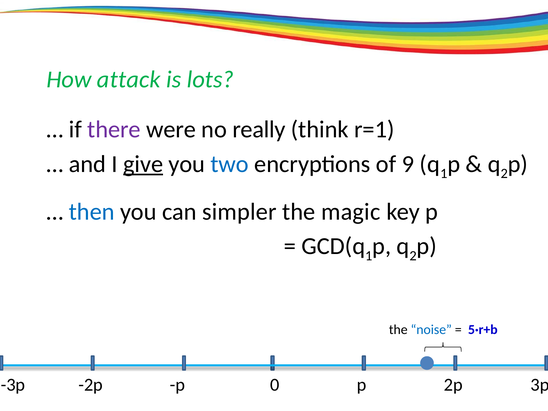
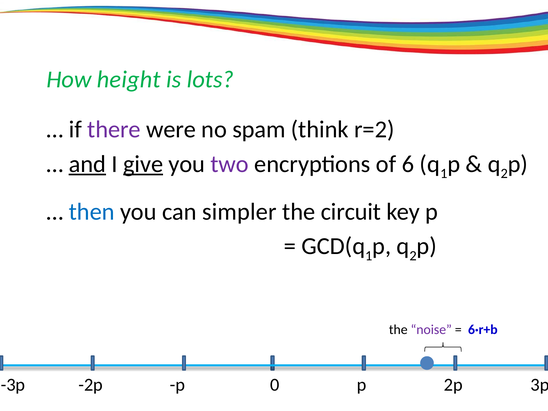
attack: attack -> height (129, 79)
really: really -> spam (259, 130)
r=1: r=1 -> r=2 (374, 130)
and underline: none -> present (87, 164)
two colour: blue -> purple (230, 164)
9: 9 -> 6 (408, 164)
magic: magic -> circuit (351, 212)
noise colour: blue -> purple (431, 330)
5·r+b: 5·r+b -> 6·r+b (483, 330)
